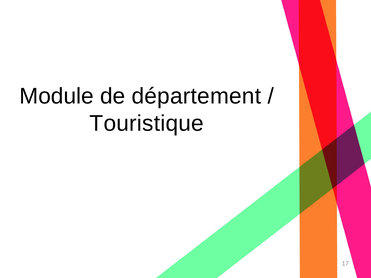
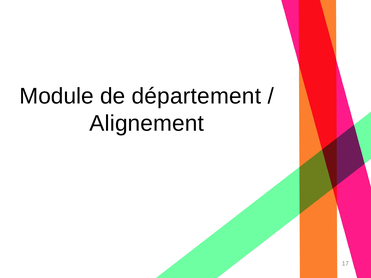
Touristique: Touristique -> Alignement (147, 123)
